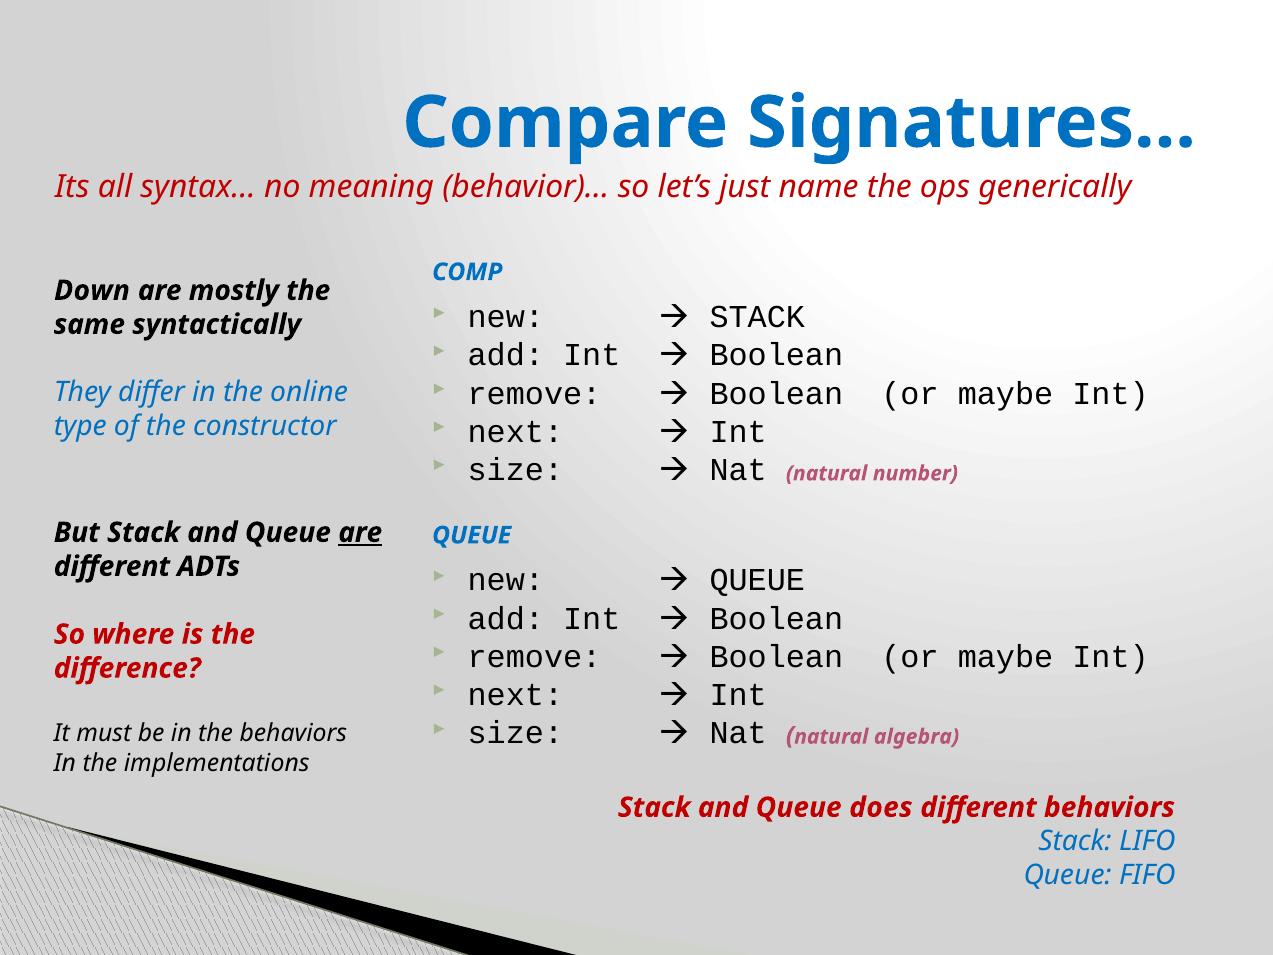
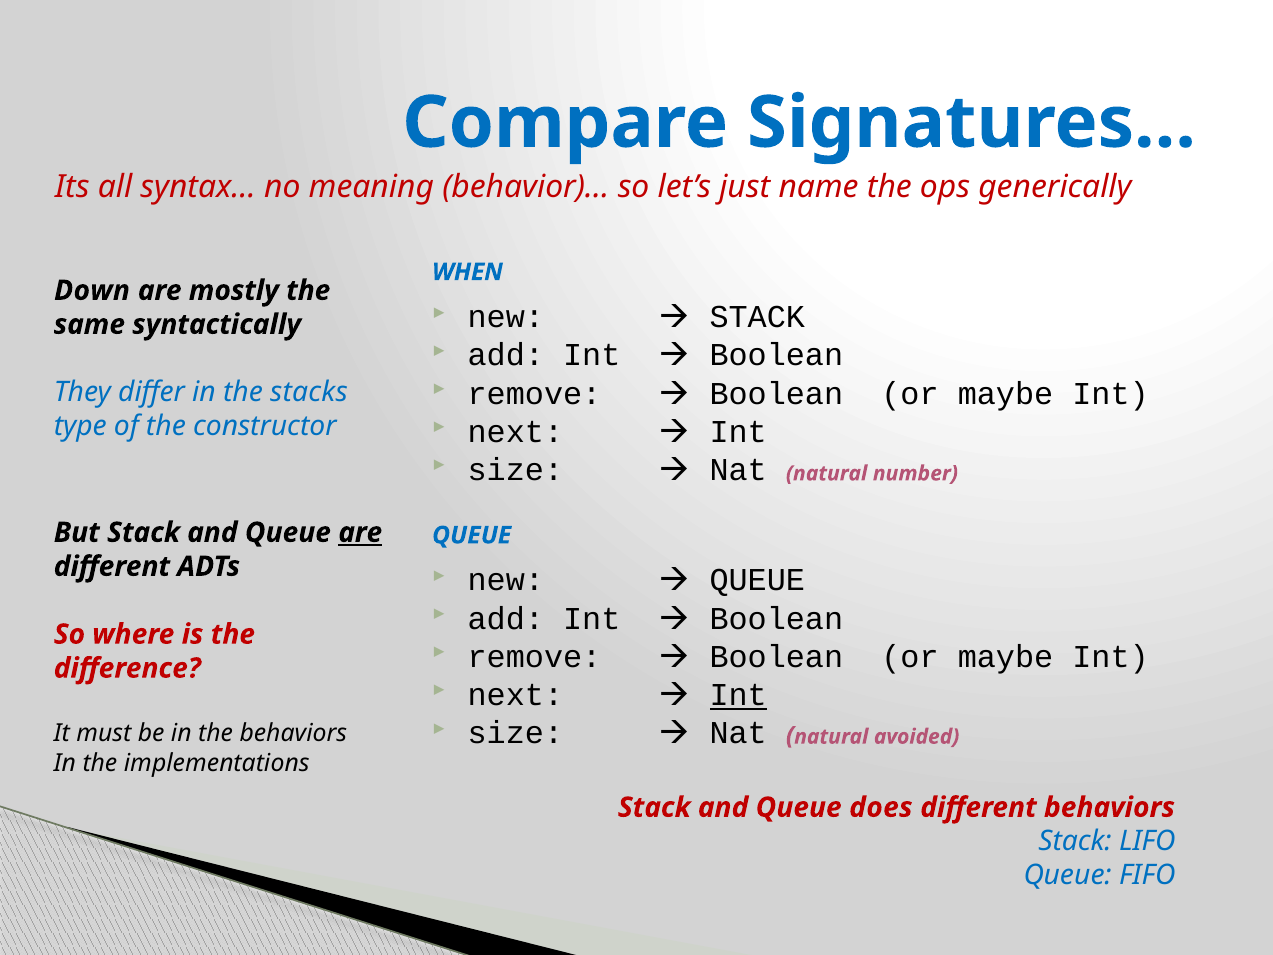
COMP: COMP -> WHEN (467, 272)
online: online -> stacks (309, 392)
Int underline: none -> present (738, 695)
algebra: algebra -> avoided (917, 737)
